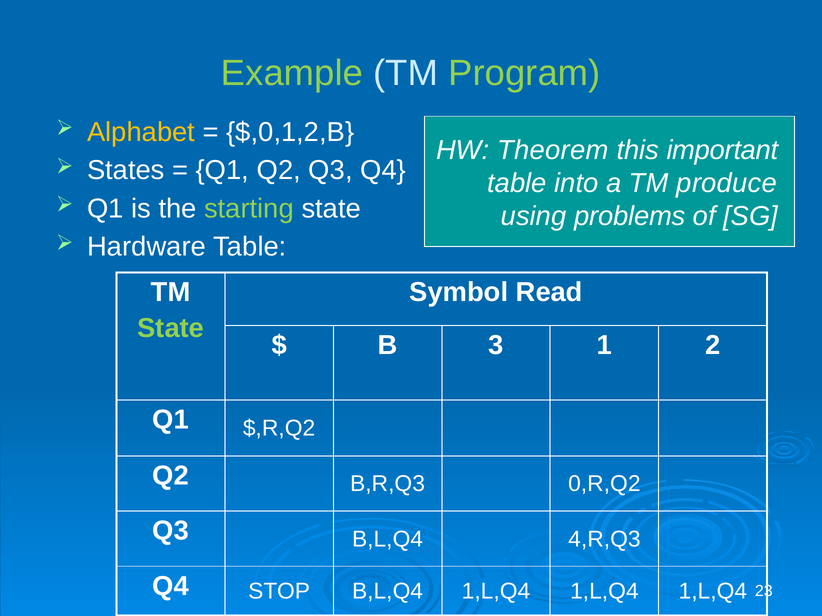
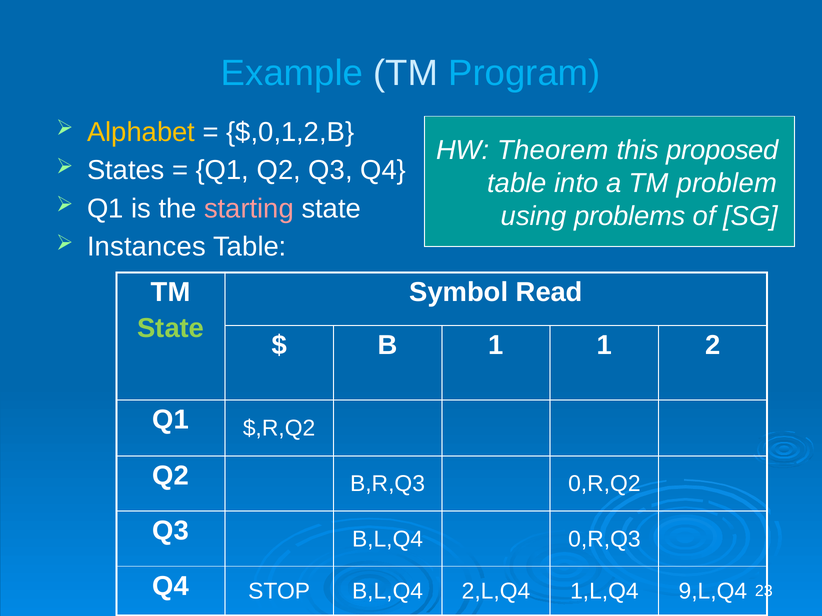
Example colour: light green -> light blue (292, 73)
Program colour: light green -> light blue (524, 73)
important: important -> proposed (722, 151)
produce: produce -> problem (727, 183)
starting colour: light green -> pink (249, 209)
Hardware: Hardware -> Instances (146, 247)
B 3: 3 -> 1 (496, 345)
4,R,Q3: 4,R,Q3 -> 0,R,Q3 (604, 539)
B,L,Q4 1,L,Q4: 1,L,Q4 -> 2,L,Q4 (496, 592)
1,L,Q4: 1,L,Q4 -> 9,L,Q4 (713, 592)
